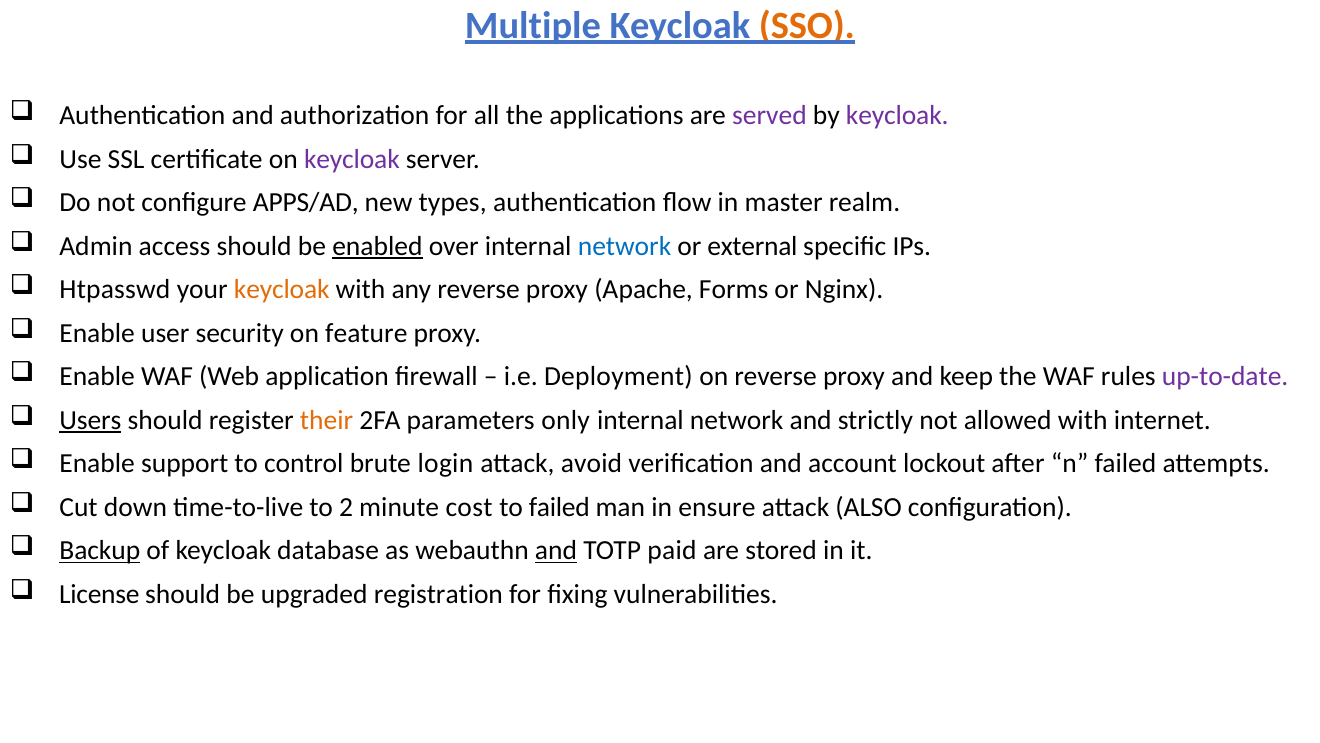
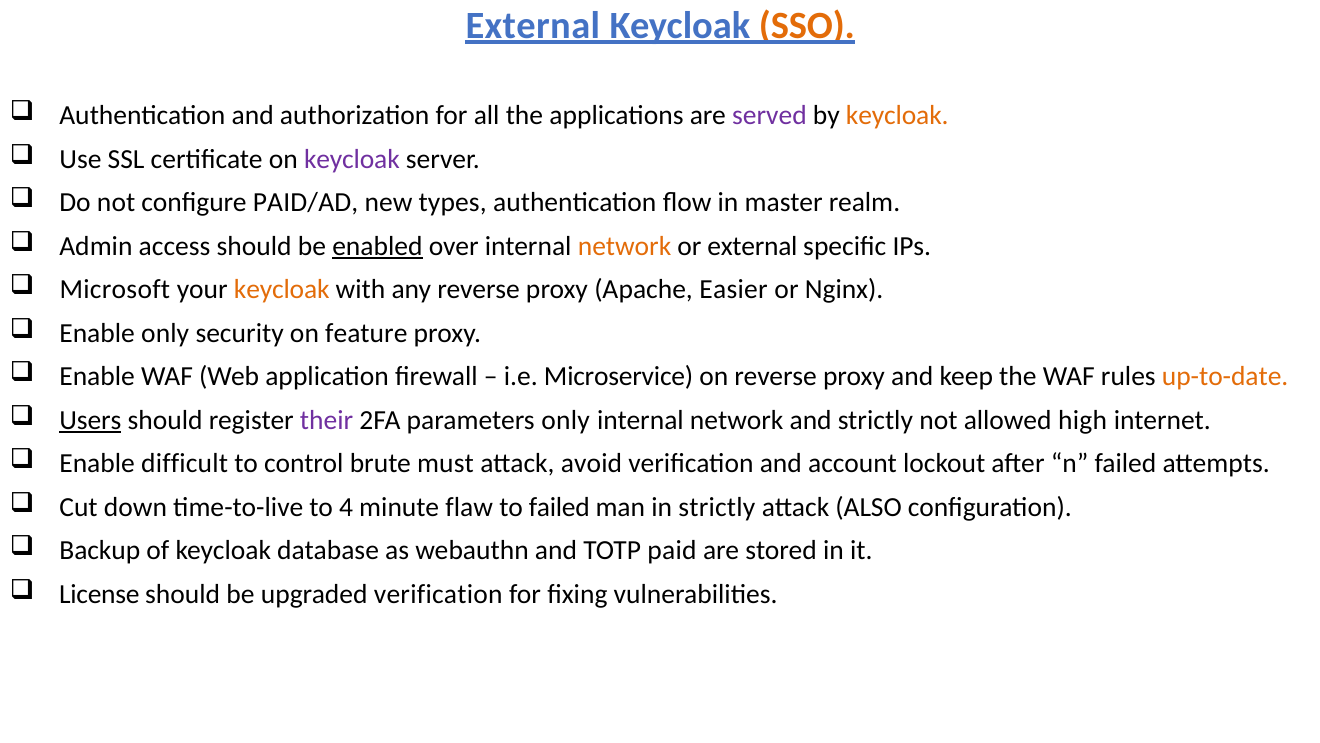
Multiple: Multiple -> External (533, 25)
keycloak colour: purple -> orange (897, 115)
APPS/AD: APPS/AD -> PAID/AD (306, 202)
network colour: blue -> orange (625, 246)
Htpasswd: Htpasswd -> Microsoft (115, 289)
Forms: Forms -> Easier (733, 289)
Enable user: user -> only (165, 333)
Deployment: Deployment -> Microservice (619, 376)
up-to-date colour: purple -> orange (1225, 376)
their colour: orange -> purple (327, 420)
allowed with: with -> high (1083, 420)
support: support -> difficult (185, 463)
login: login -> must (446, 463)
2: 2 -> 4 (346, 507)
cost: cost -> flaw (469, 507)
in ensure: ensure -> strictly (717, 507)
Backup underline: present -> none (100, 550)
and underline: present -> none (556, 550)
upgraded registration: registration -> verification (438, 594)
